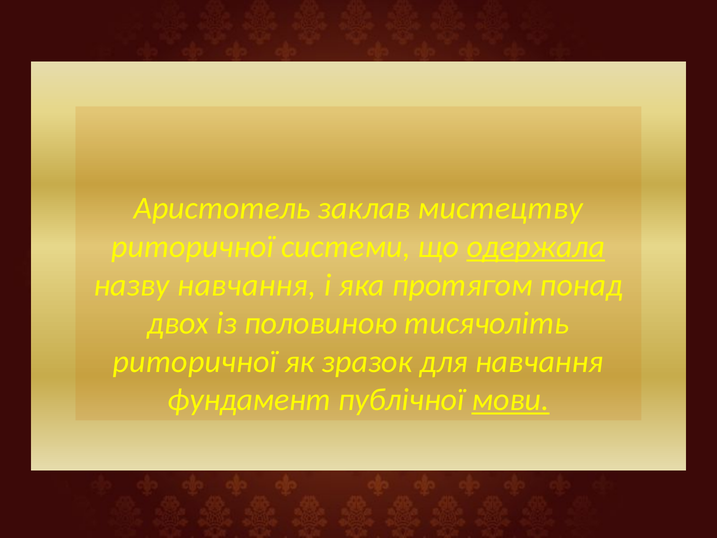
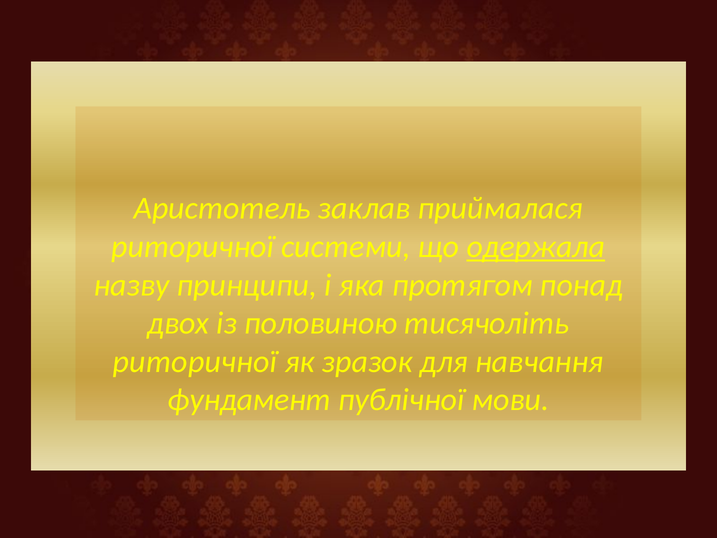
мистецтву: мистецтву -> приймалася (500, 208)
назву навчання: навчання -> принципи (247, 285)
мови underline: present -> none (510, 400)
